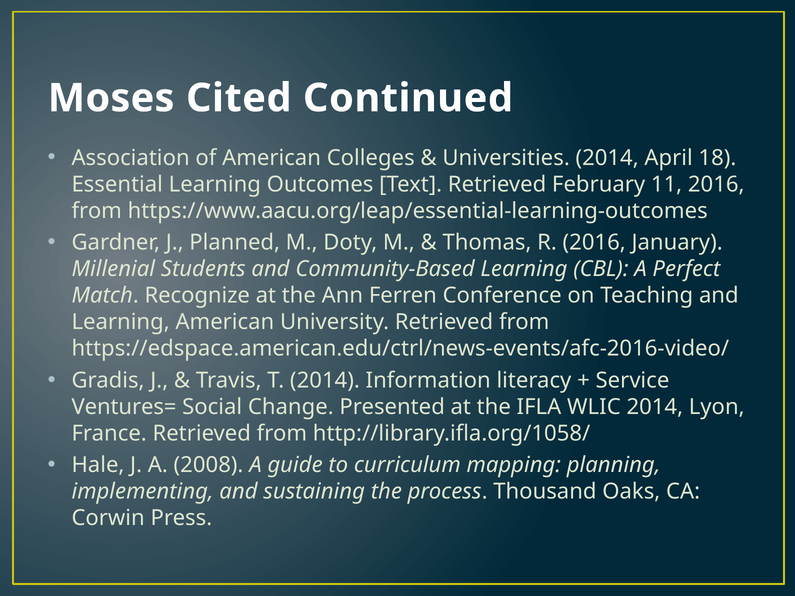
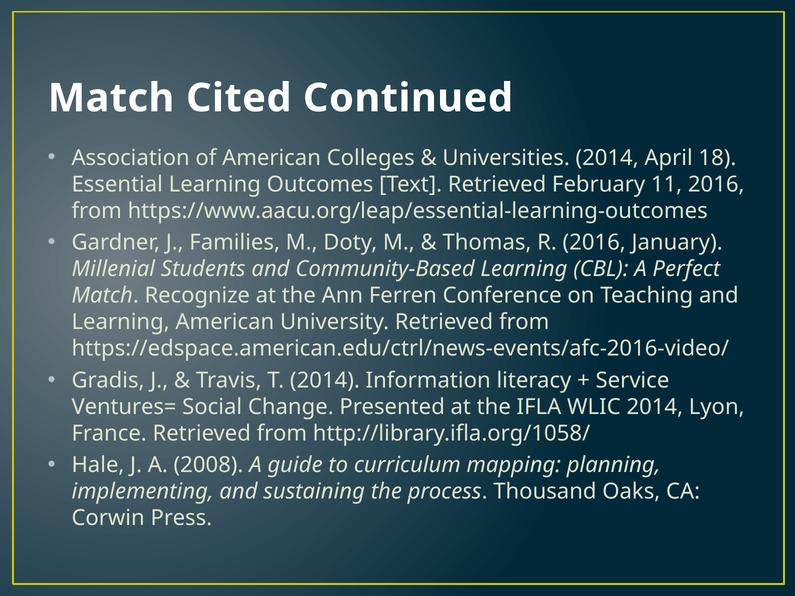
Moses: Moses -> Match (111, 98)
Planned: Planned -> Families (235, 243)
